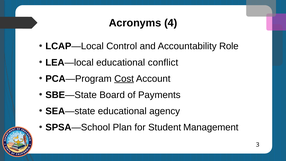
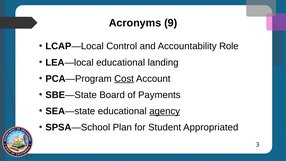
4: 4 -> 9 (171, 23)
conflict: conflict -> landing (163, 62)
agency underline: none -> present (165, 111)
Management: Management -> Appropriated (211, 127)
